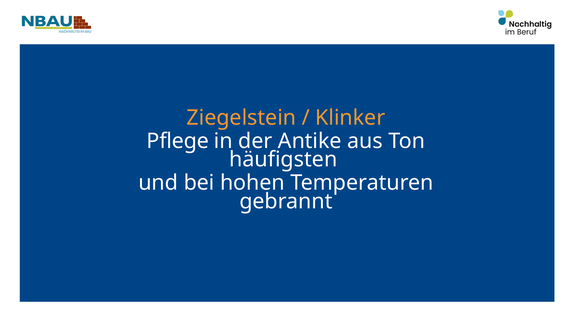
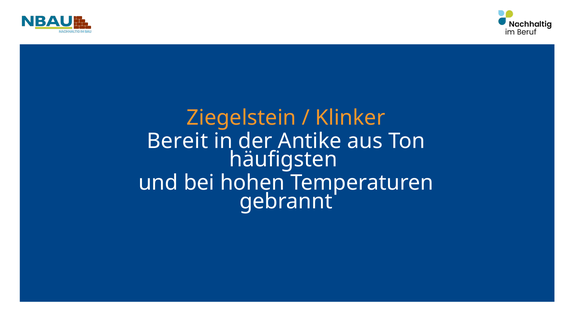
Pflege: Pflege -> Bereit (177, 141)
